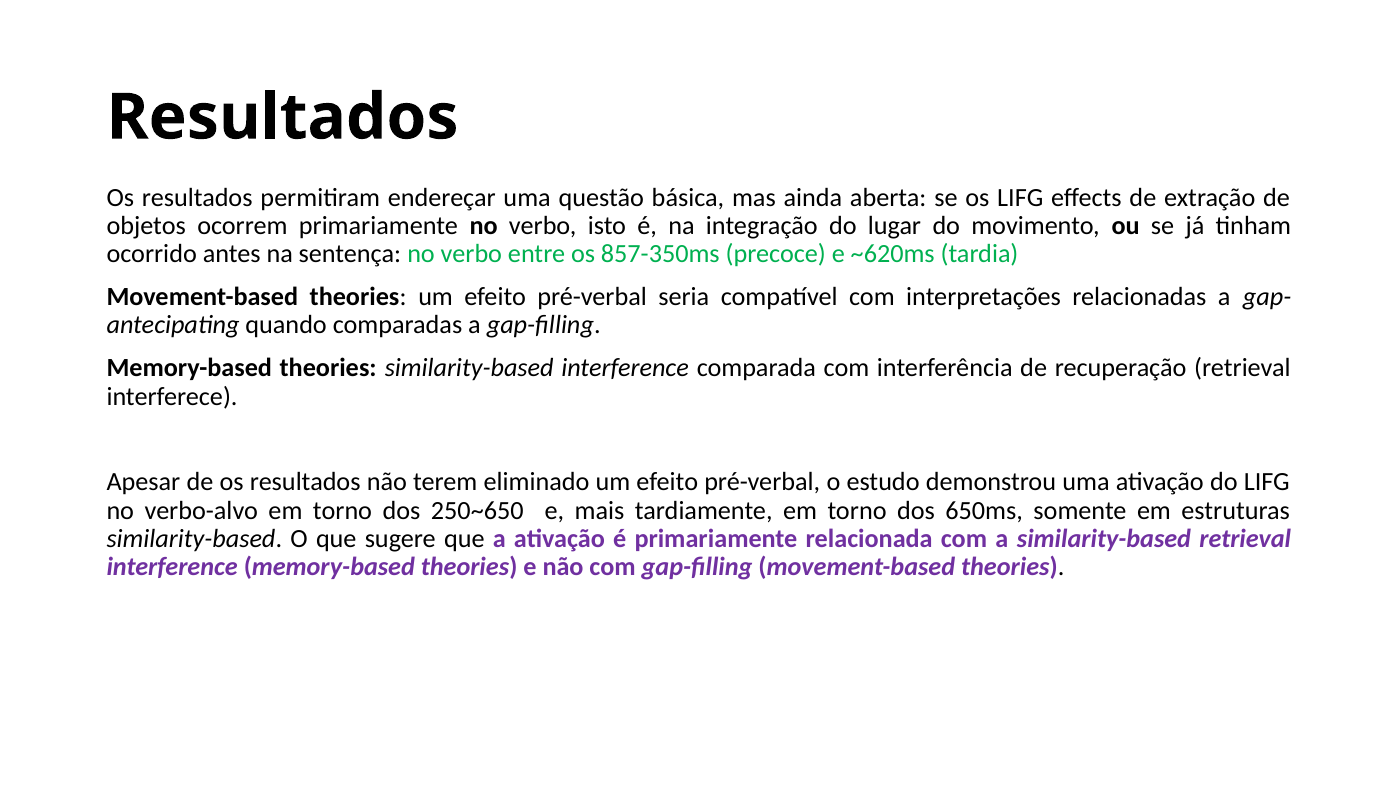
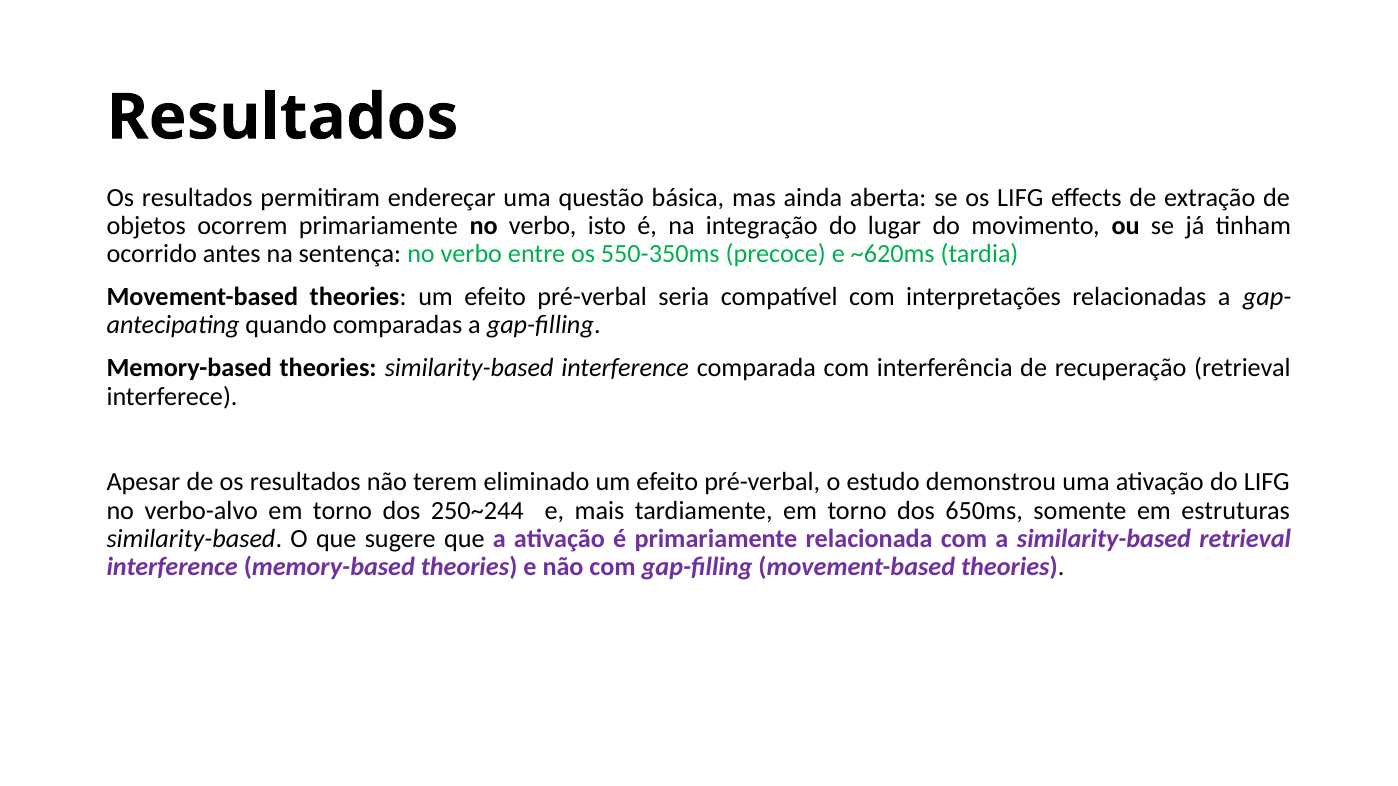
857-350ms: 857-350ms -> 550-350ms (660, 254)
250~650: 250~650 -> 250~244 (477, 511)
